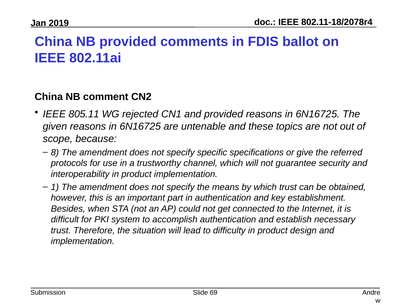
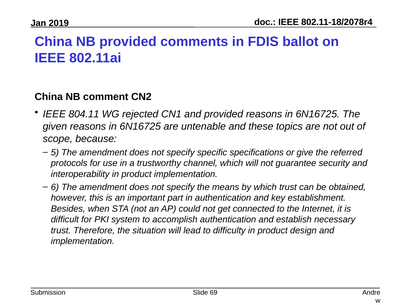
805.11: 805.11 -> 804.11 (84, 114)
8: 8 -> 5 (55, 152)
1: 1 -> 6 (55, 187)
